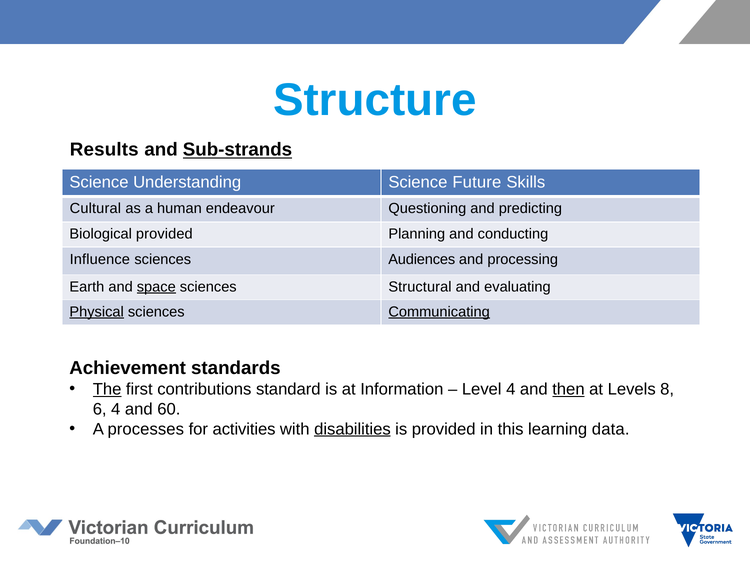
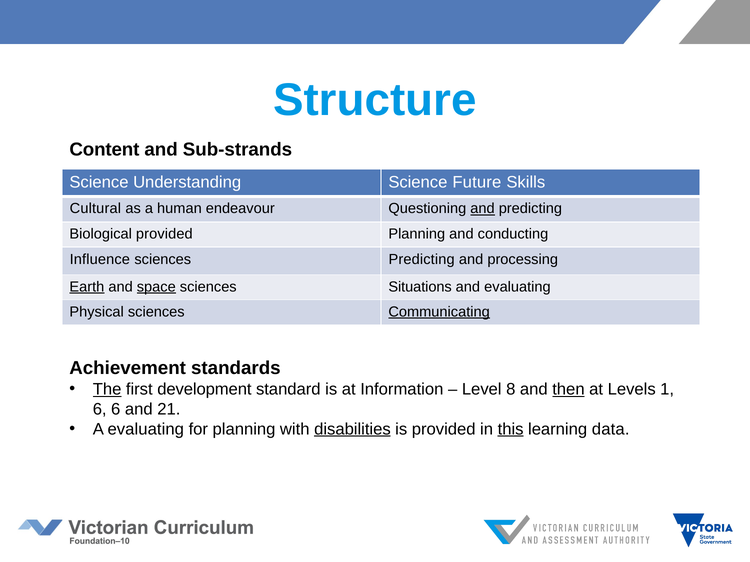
Results: Results -> Content (104, 150)
Sub-strands underline: present -> none (238, 150)
and underline: none -> present (483, 209)
sciences Audiences: Audiences -> Predicting (422, 259)
Earth underline: none -> present (87, 287)
Structural: Structural -> Situations (420, 287)
Physical underline: present -> none (97, 312)
contributions: contributions -> development (204, 389)
Level 4: 4 -> 8 (511, 389)
8: 8 -> 1 (667, 389)
6 4: 4 -> 6 (116, 409)
60: 60 -> 21 (169, 409)
A processes: processes -> evaluating (146, 429)
for activities: activities -> planning (244, 429)
this underline: none -> present (511, 429)
